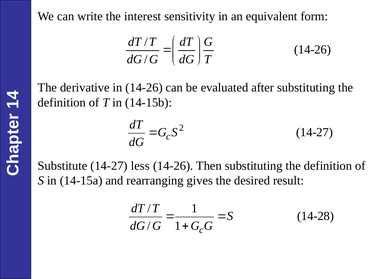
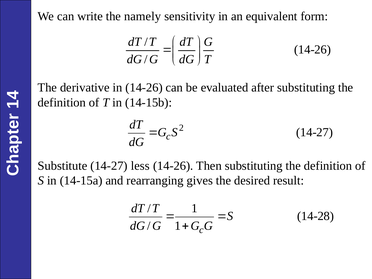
interest: interest -> namely (143, 16)
